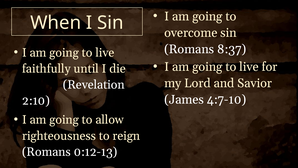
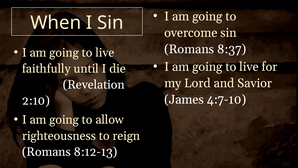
0:12-13: 0:12-13 -> 8:12-13 (95, 151)
